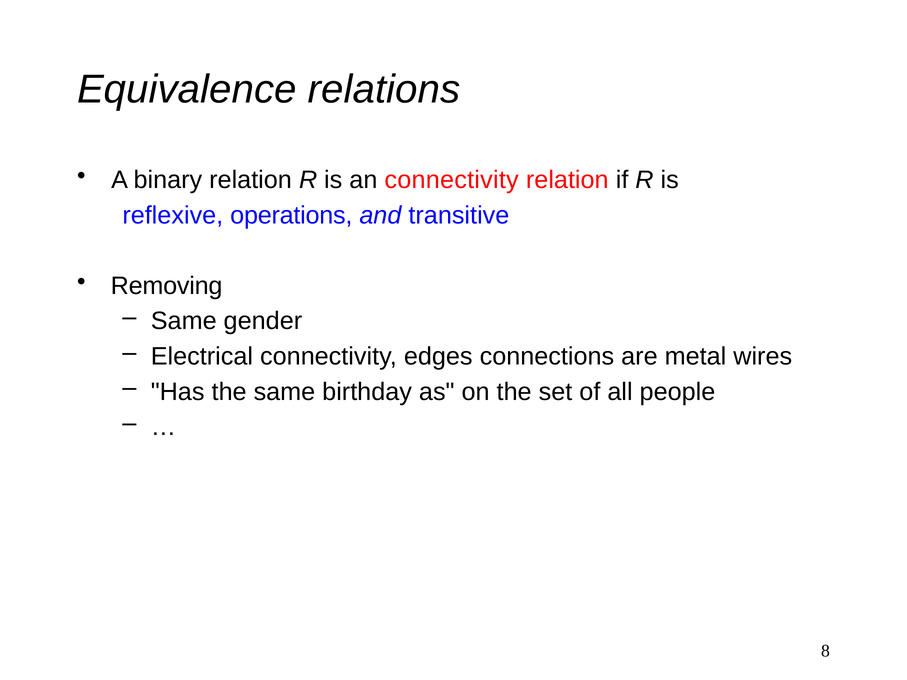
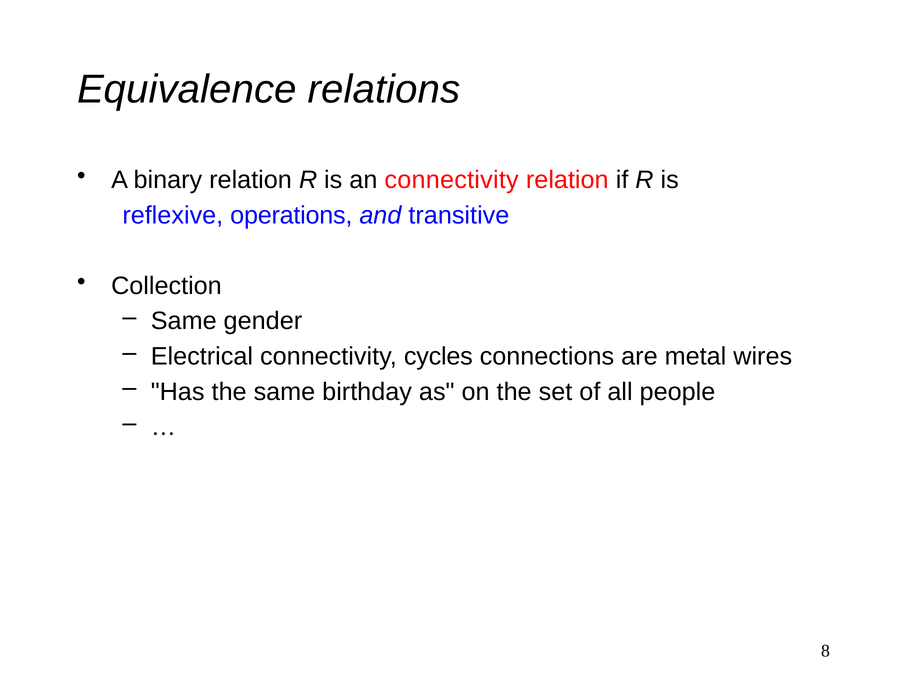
Removing: Removing -> Collection (166, 286)
edges: edges -> cycles (438, 357)
